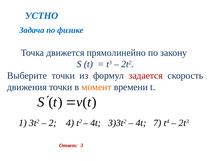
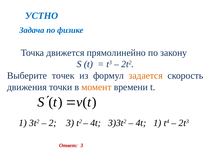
Выберите точки: точки -> точек (63, 75)
задается colour: red -> orange (146, 75)
2 4: 4 -> 3 (70, 123)
4t 7: 7 -> 1 (157, 123)
